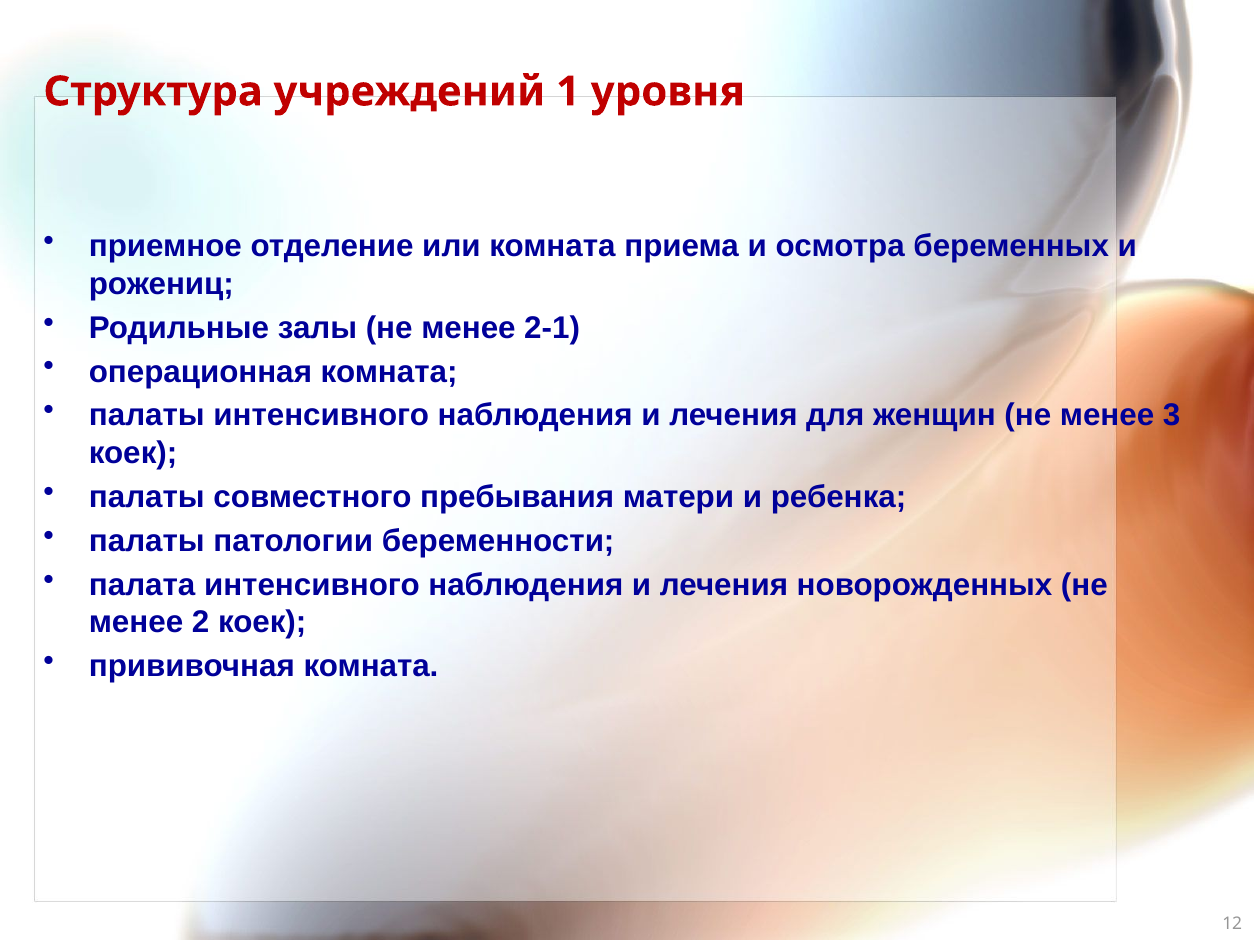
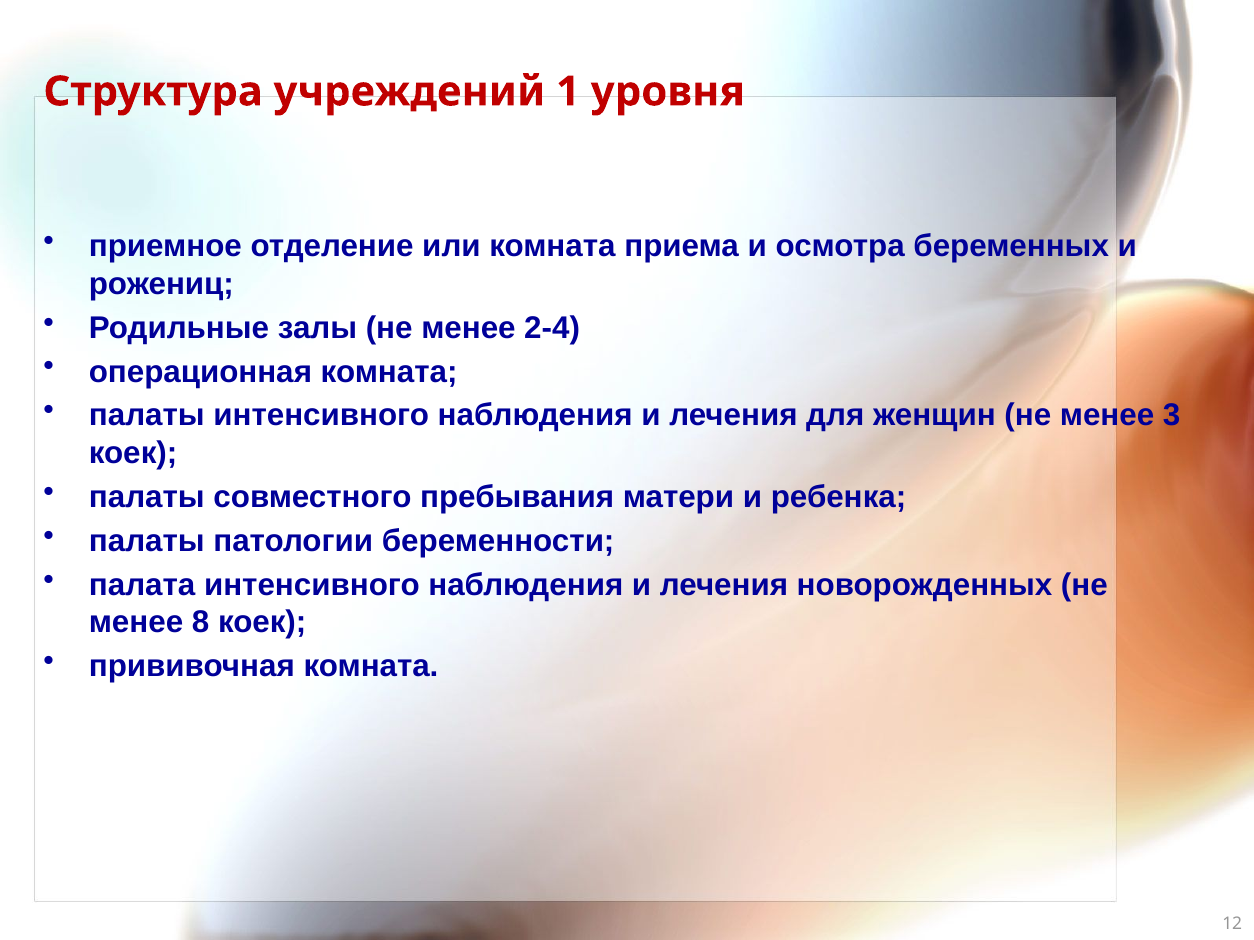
2-1: 2-1 -> 2-4 (552, 328)
2: 2 -> 8 (201, 623)
